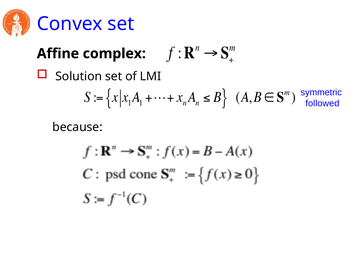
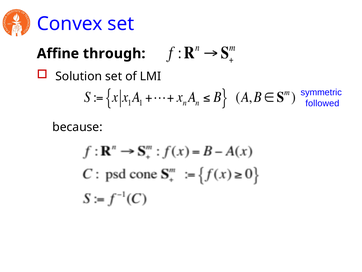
complex: complex -> through (114, 53)
